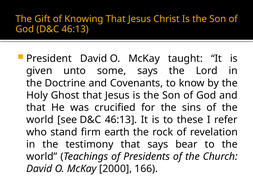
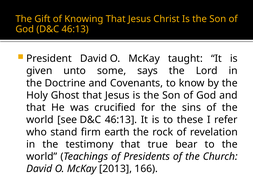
that says: says -> true (158, 144)
2000: 2000 -> 2013 (116, 169)
